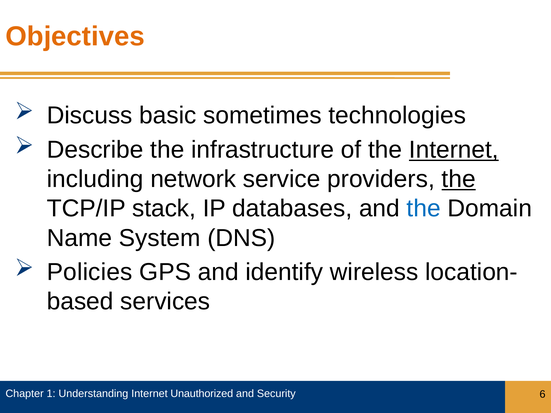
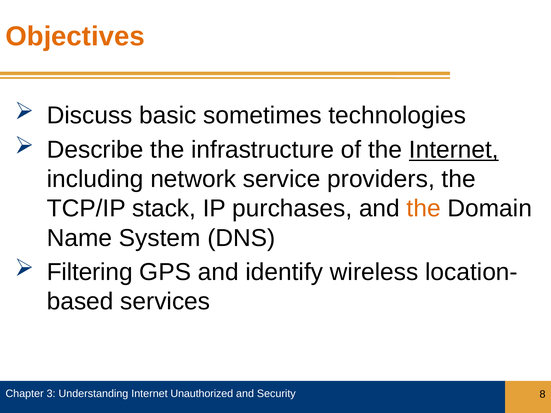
the underline: present -> none (459, 179)
databases: databases -> purchases (292, 209)
the colour: blue -> orange (424, 209)
Policies: Policies -> Filtering (90, 272)
1: 1 -> 3 (51, 394)
6: 6 -> 8 (543, 394)
